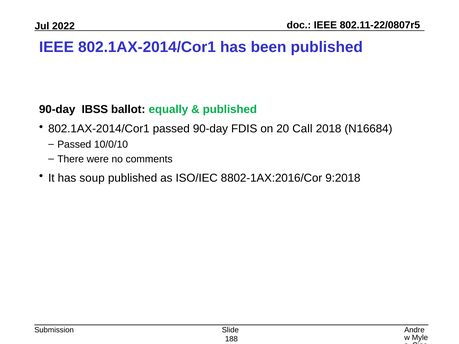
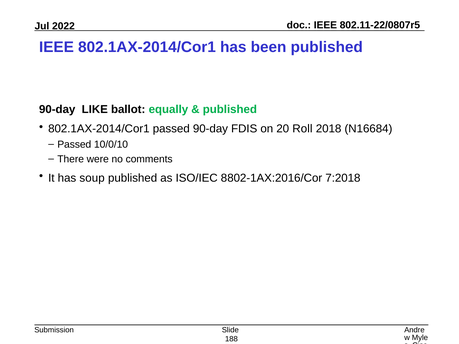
IBSS: IBSS -> LIKE (95, 109)
Call: Call -> Roll (302, 129)
9:2018: 9:2018 -> 7:2018 (343, 178)
